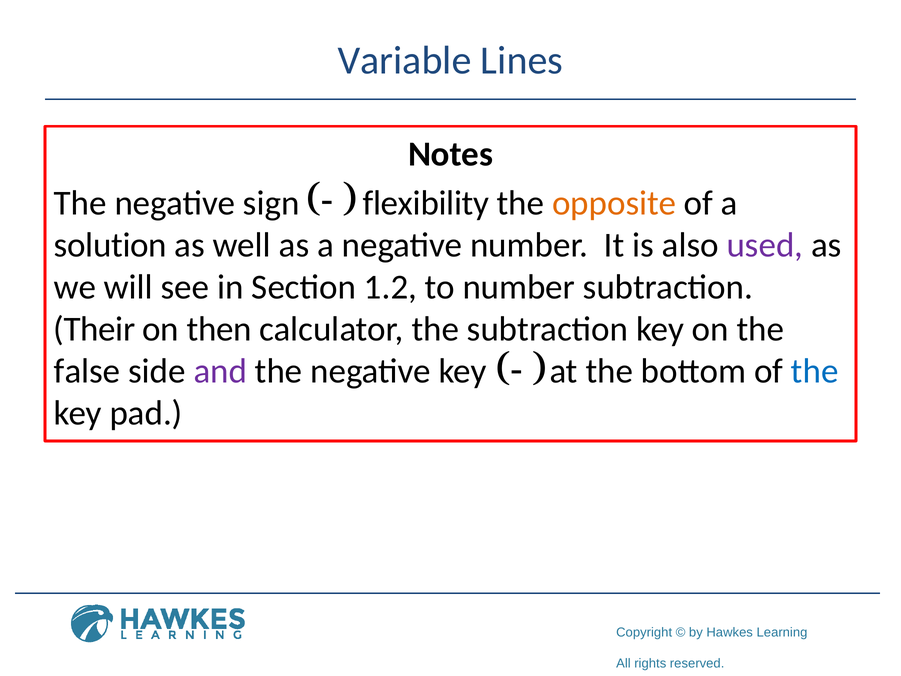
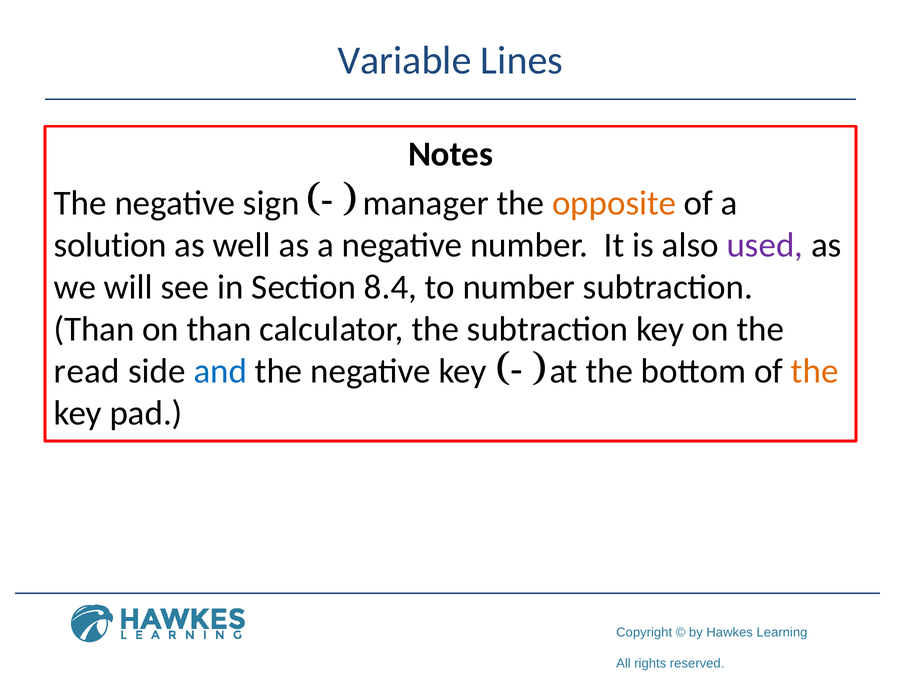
flexibility: flexibility -> manager (426, 203)
1.2: 1.2 -> 8.4 (390, 287)
Their: Their -> Than (94, 329)
on then: then -> than (219, 329)
false: false -> read (87, 371)
and colour: purple -> blue (220, 371)
the colour: blue -> orange (815, 371)
